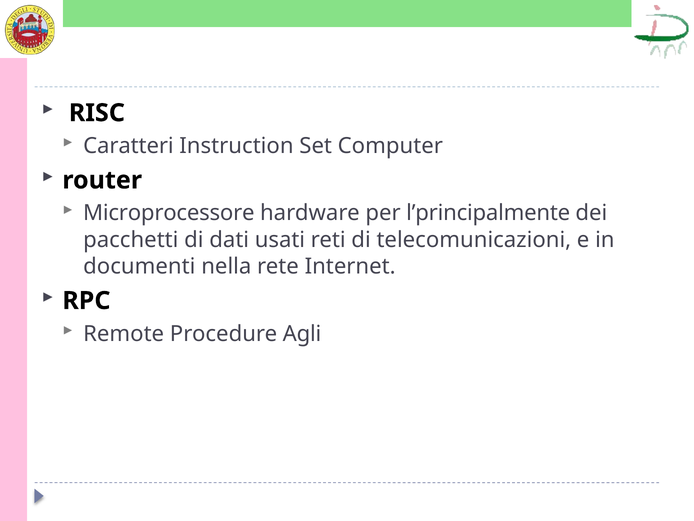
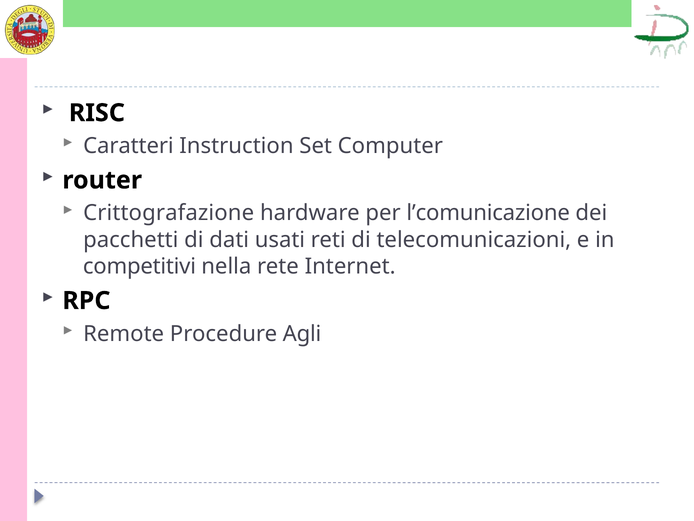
Microprocessore: Microprocessore -> Crittografazione (169, 213)
l’principalmente: l’principalmente -> l’comunicazione (488, 213)
documenti: documenti -> competitivi (139, 266)
